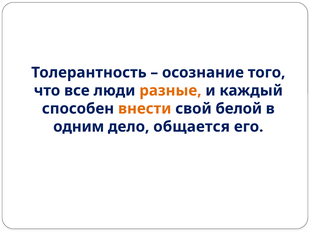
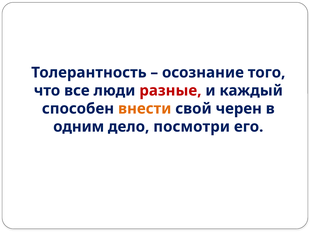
разные colour: orange -> red (170, 91)
белой: белой -> черен (239, 109)
общается: общается -> посмотри (192, 127)
